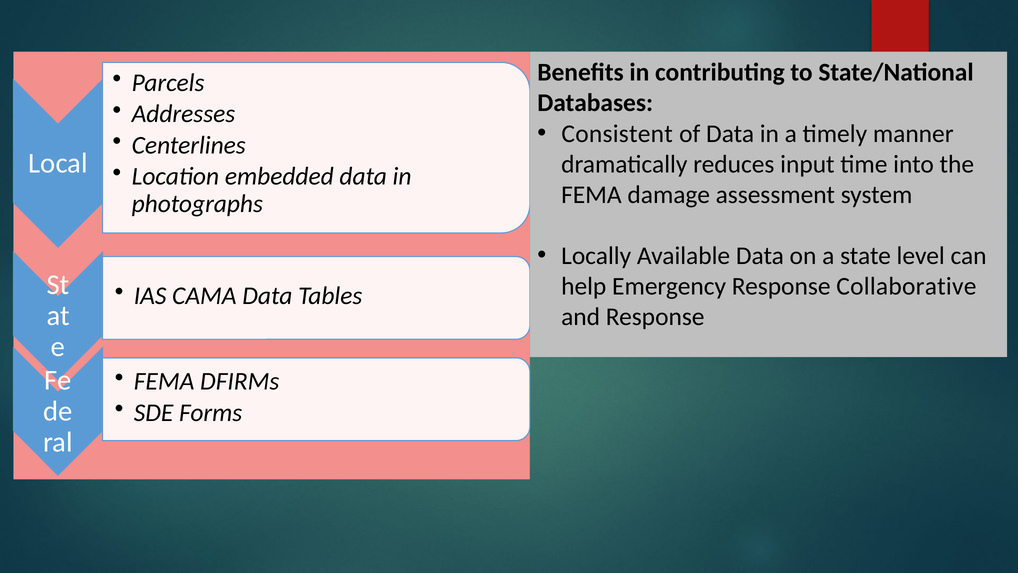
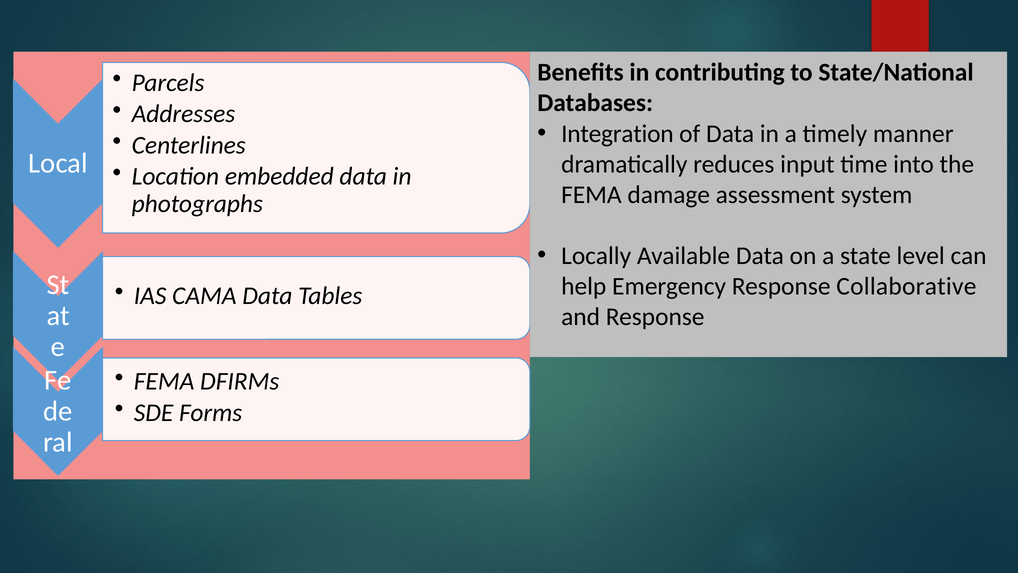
Consistent: Consistent -> Integration (617, 134)
